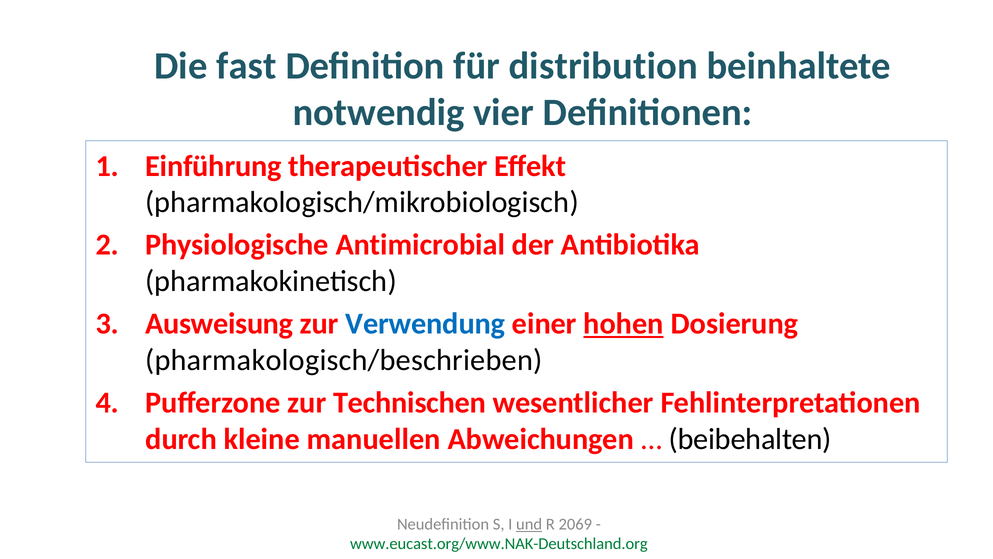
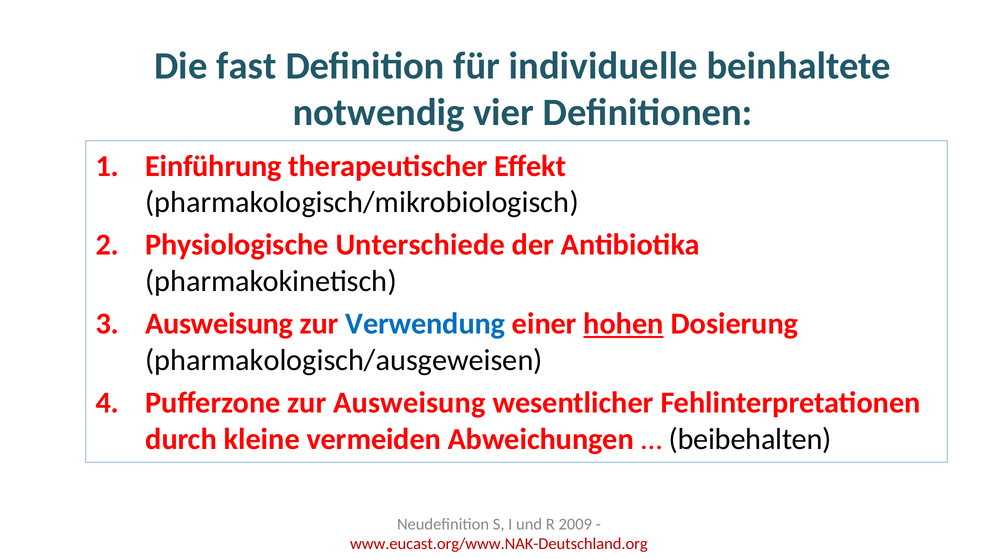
distribution: distribution -> individuelle (603, 66)
Antimicrobial: Antimicrobial -> Unterschiede (420, 245)
pharmakologisch/beschrieben: pharmakologisch/beschrieben -> pharmakologisch/ausgeweisen (344, 360)
zur Technischen: Technischen -> Ausweisung (409, 402)
manuellen: manuellen -> vermeiden (374, 439)
und underline: present -> none (529, 524)
2069: 2069 -> 2009 (575, 524)
www.eucast.org/www.NAK-Deutschland.org colour: green -> red (499, 544)
